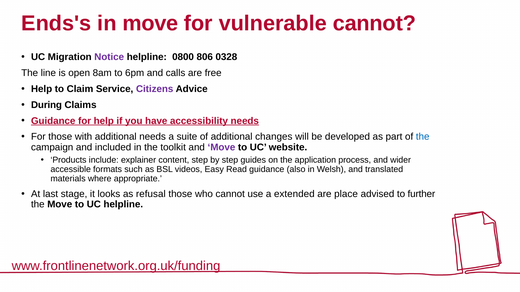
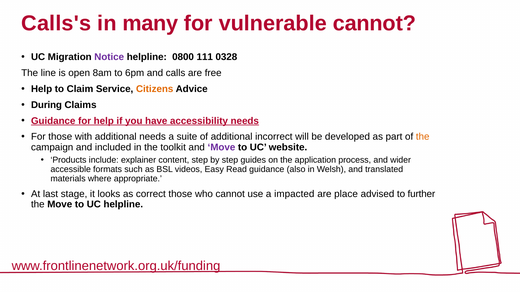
Ends's: Ends's -> Calls's (56, 23)
in move: move -> many (150, 23)
806: 806 -> 111 (205, 57)
Citizens colour: purple -> orange (155, 89)
changes: changes -> incorrect (274, 137)
the colour: blue -> orange (423, 137)
refusal: refusal -> correct (151, 194)
extended: extended -> impacted (294, 194)
